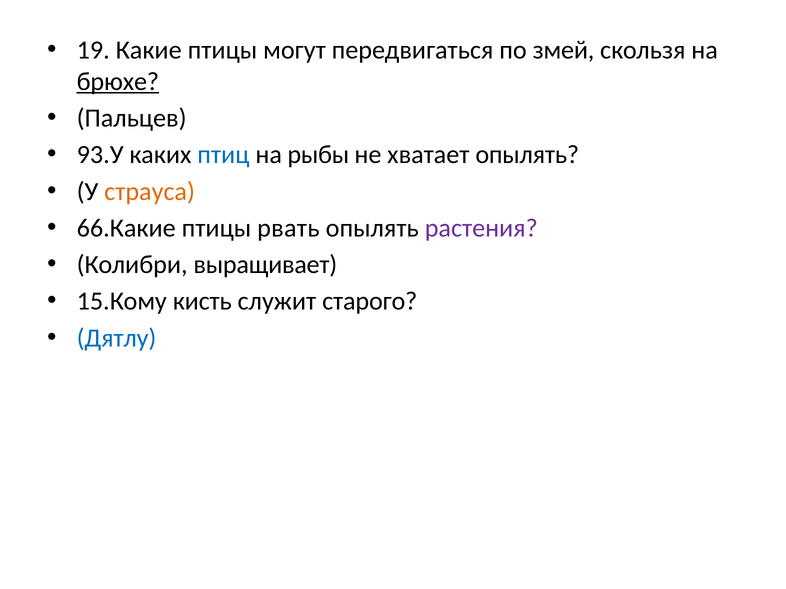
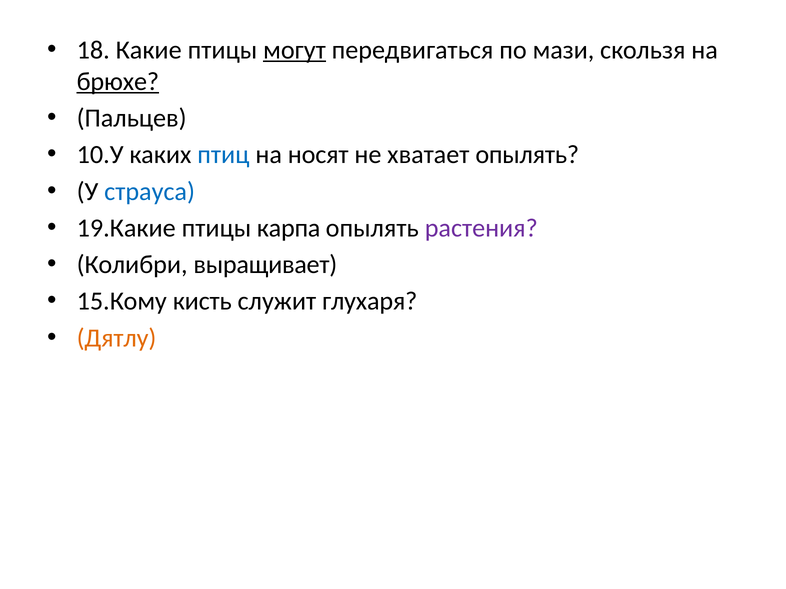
19: 19 -> 18 (93, 50)
могут underline: none -> present (294, 50)
змей: змей -> мази (563, 50)
93.У: 93.У -> 10.У (100, 155)
рыбы: рыбы -> носят (318, 155)
страуса colour: orange -> blue (150, 192)
66.Какие: 66.Какие -> 19.Какие (126, 228)
рвать: рвать -> карпа (289, 228)
старого: старого -> глухаря (370, 302)
Дятлу colour: blue -> orange (117, 338)
